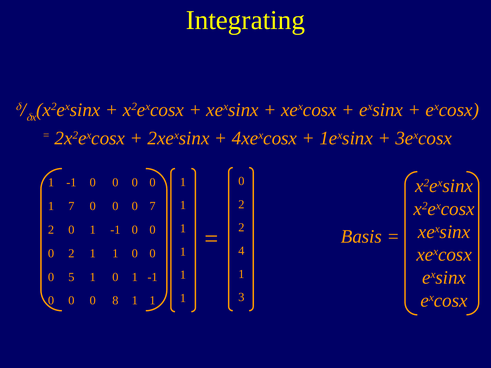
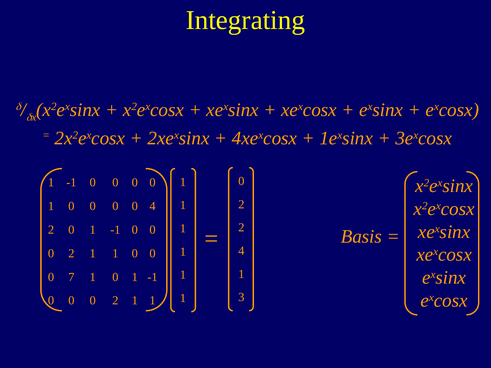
7: 7 -> 0 (71, 206)
0 7: 7 -> 4 (153, 206)
5: 5 -> 7 (71, 277)
8: 8 -> 2 (115, 301)
